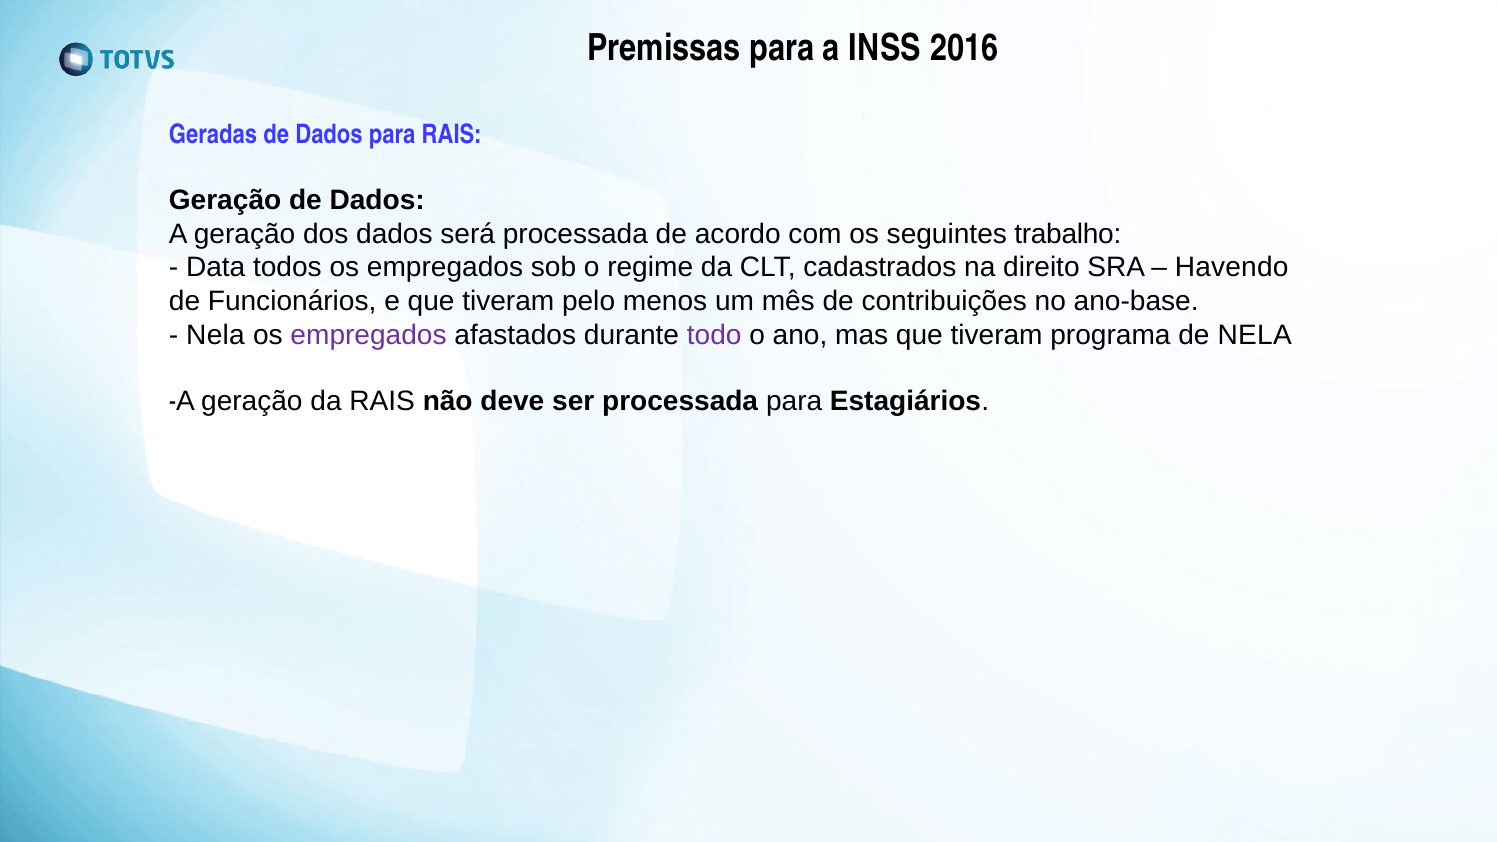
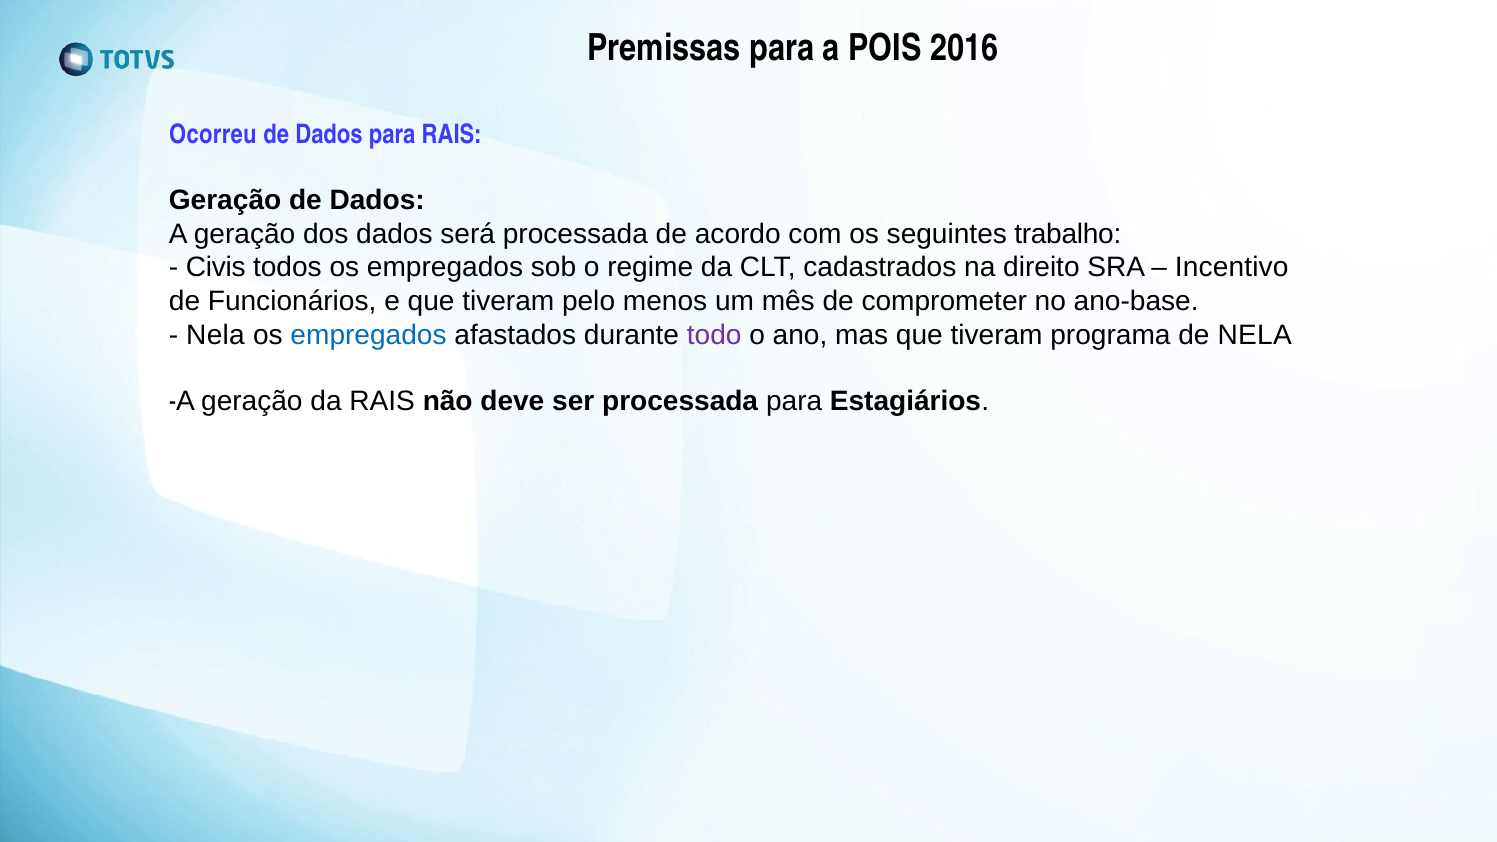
INSS: INSS -> POIS (885, 48)
Geradas: Geradas -> Ocorreu (213, 135)
Data: Data -> Civis (216, 268)
Havendo: Havendo -> Incentivo (1232, 268)
contribuições: contribuições -> comprometer (944, 301)
empregados colour: purple -> blue (369, 335)
